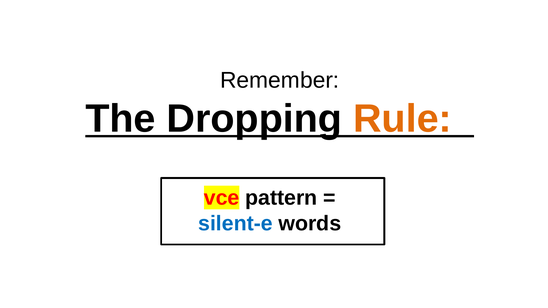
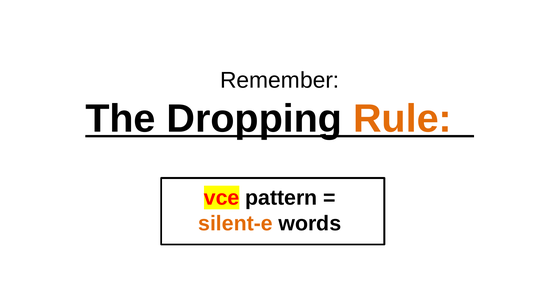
silent-e colour: blue -> orange (235, 224)
